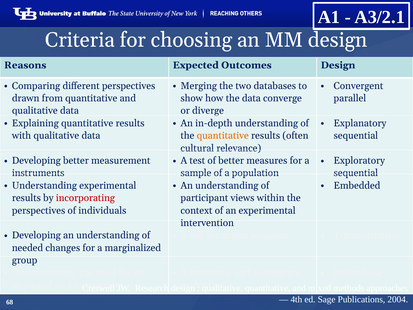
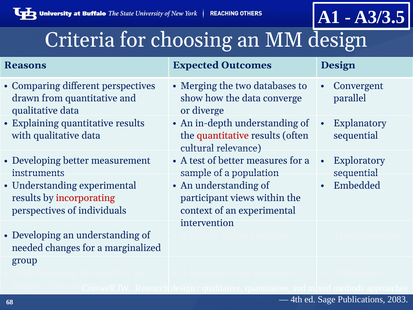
A3/2.1: A3/2.1 -> A3/3.5 (380, 17)
quantitative colour: orange -> red (223, 136)
2004: 2004 -> 2083 (398, 299)
